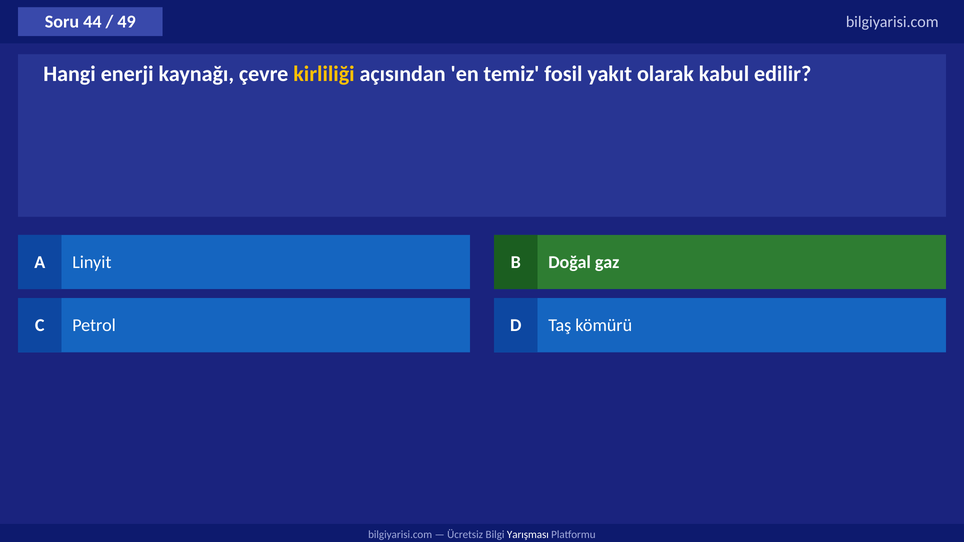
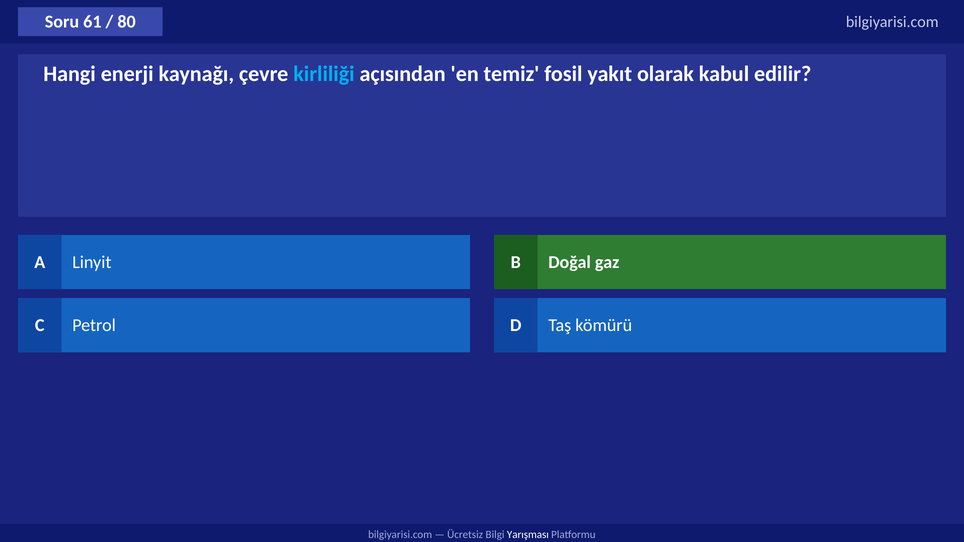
44: 44 -> 61 (92, 22)
49: 49 -> 80 (127, 22)
kirliliği colour: yellow -> light blue (324, 74)
